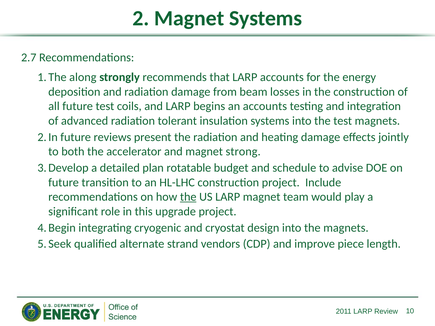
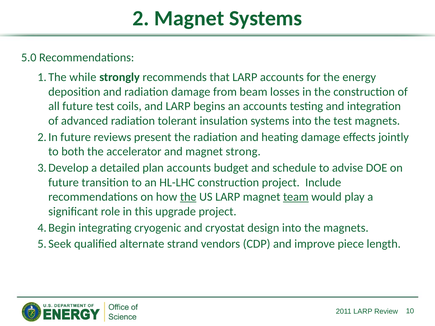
2.7: 2.7 -> 5.0 (29, 57)
along: along -> while (83, 77)
plan rotatable: rotatable -> accounts (189, 168)
team underline: none -> present (296, 197)
